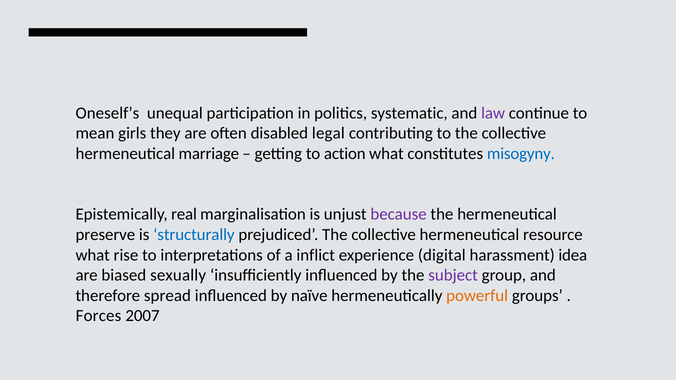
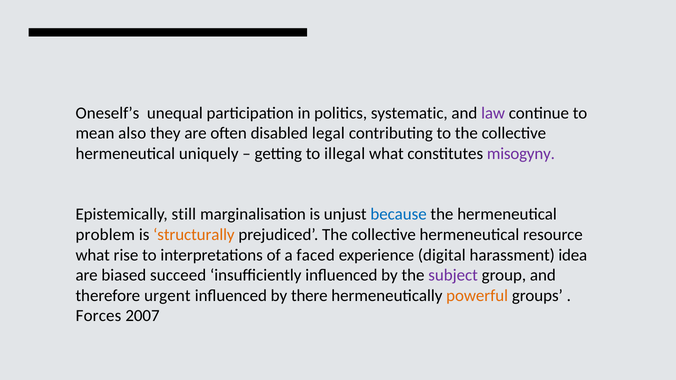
girls: girls -> also (132, 133)
marriage: marriage -> uniquely (209, 154)
action: action -> illegal (345, 154)
misogyny colour: blue -> purple (521, 154)
real: real -> still (184, 215)
because colour: purple -> blue (399, 215)
preserve: preserve -> problem (105, 235)
structurally colour: blue -> orange (194, 235)
inflict: inflict -> faced (316, 255)
sexually: sexually -> succeed (178, 275)
spread: spread -> urgent (167, 296)
naïve: naïve -> there (309, 296)
